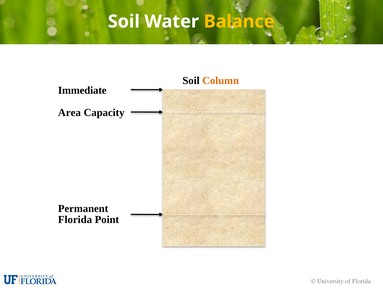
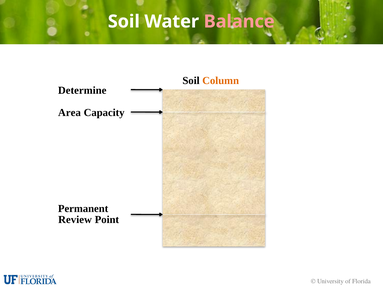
Balance colour: yellow -> pink (239, 21)
Immediate: Immediate -> Determine (82, 90)
Florida: Florida -> Review (75, 219)
